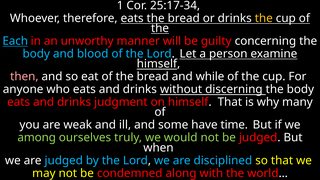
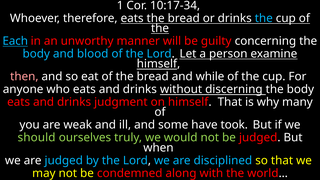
25:17-34: 25:17-34 -> 10:17-34 (175, 5)
the colour: yellow -> light blue (264, 18)
time: time -> took (234, 125)
among: among -> should (37, 138)
